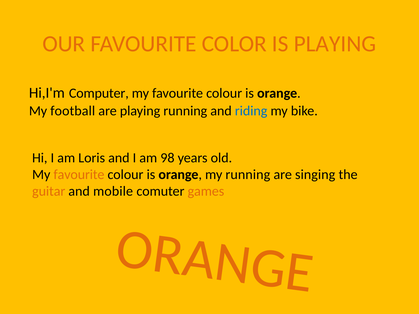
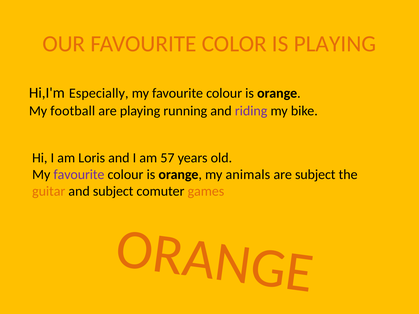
Computer: Computer -> Especially (99, 93)
riding colour: blue -> purple (251, 111)
98: 98 -> 57 (167, 158)
favourite colour: orange -> purple (79, 175)
my running: running -> animals (248, 175)
are singing: singing -> subject (315, 175)
and mobile: mobile -> subject (113, 192)
